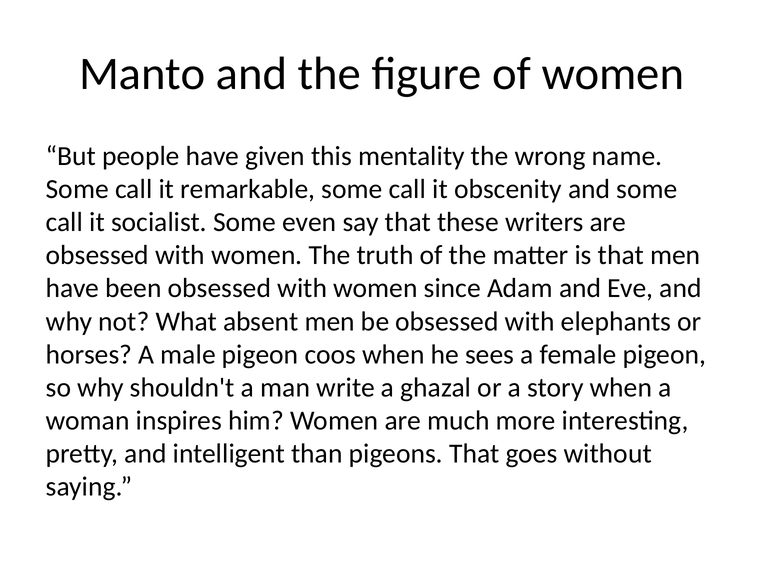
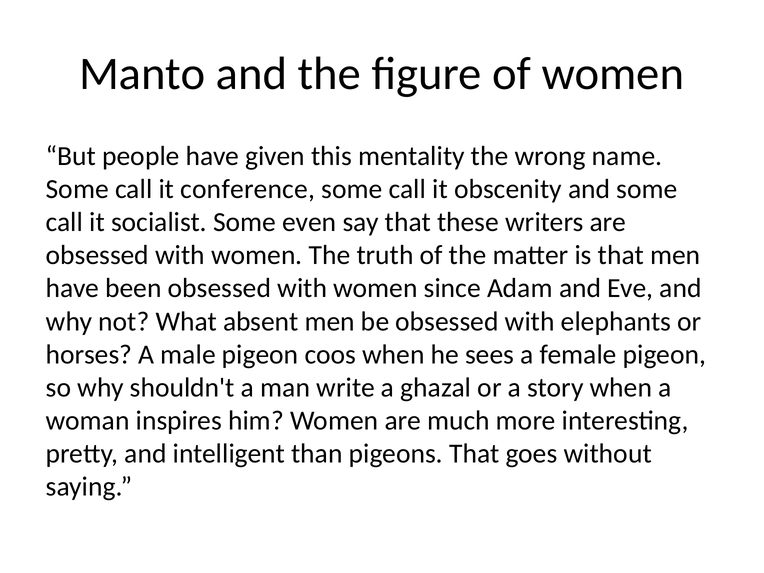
remarkable: remarkable -> conference (248, 189)
